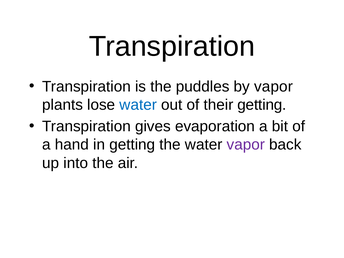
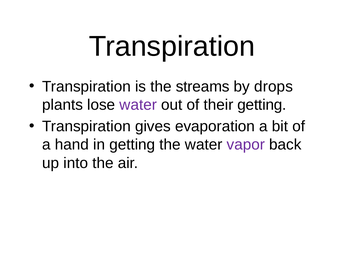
puddles: puddles -> streams (203, 86)
by vapor: vapor -> drops (274, 86)
water colour: blue -> purple (138, 105)
